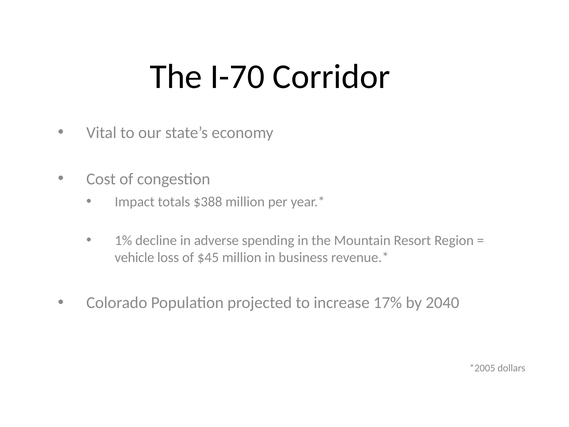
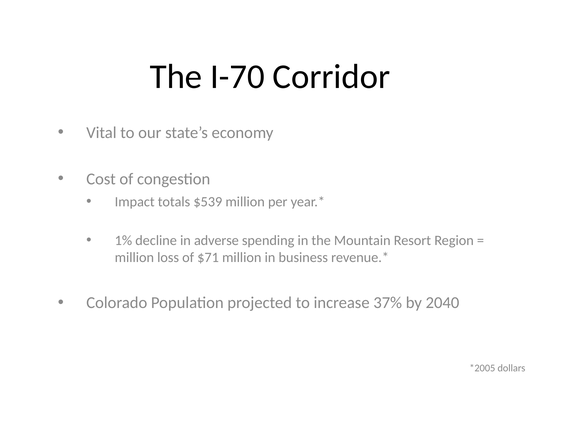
$388: $388 -> $539 (208, 202)
vehicle: vehicle -> million (134, 257)
$45: $45 -> $71 (208, 257)
17%: 17% -> 37% (388, 303)
